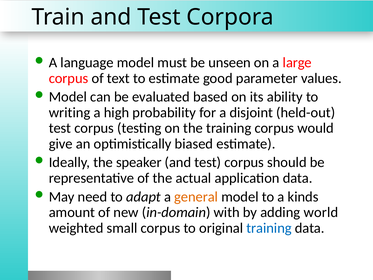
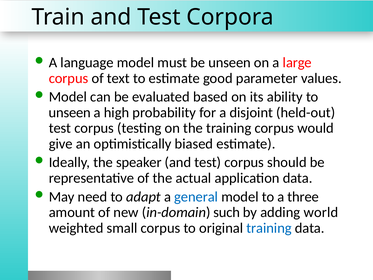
writing: writing -> unseen (70, 112)
general colour: orange -> blue (196, 197)
kinds: kinds -> three (303, 197)
with: with -> such (227, 212)
